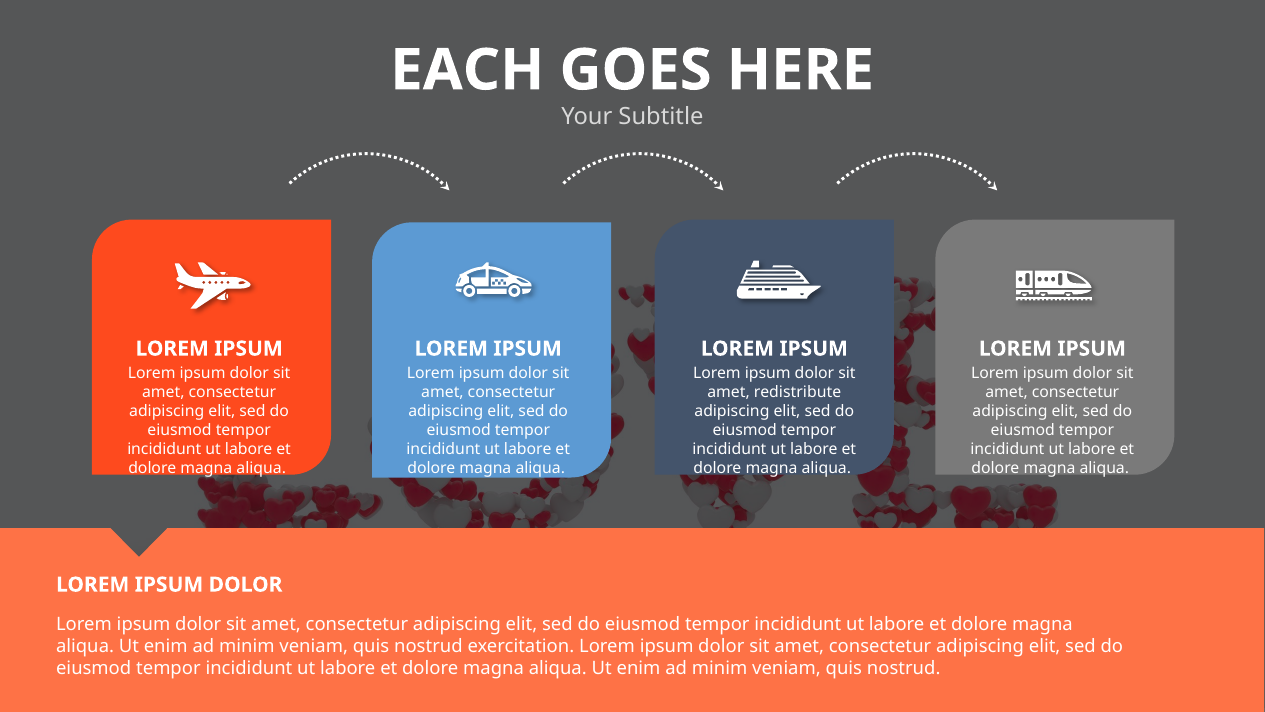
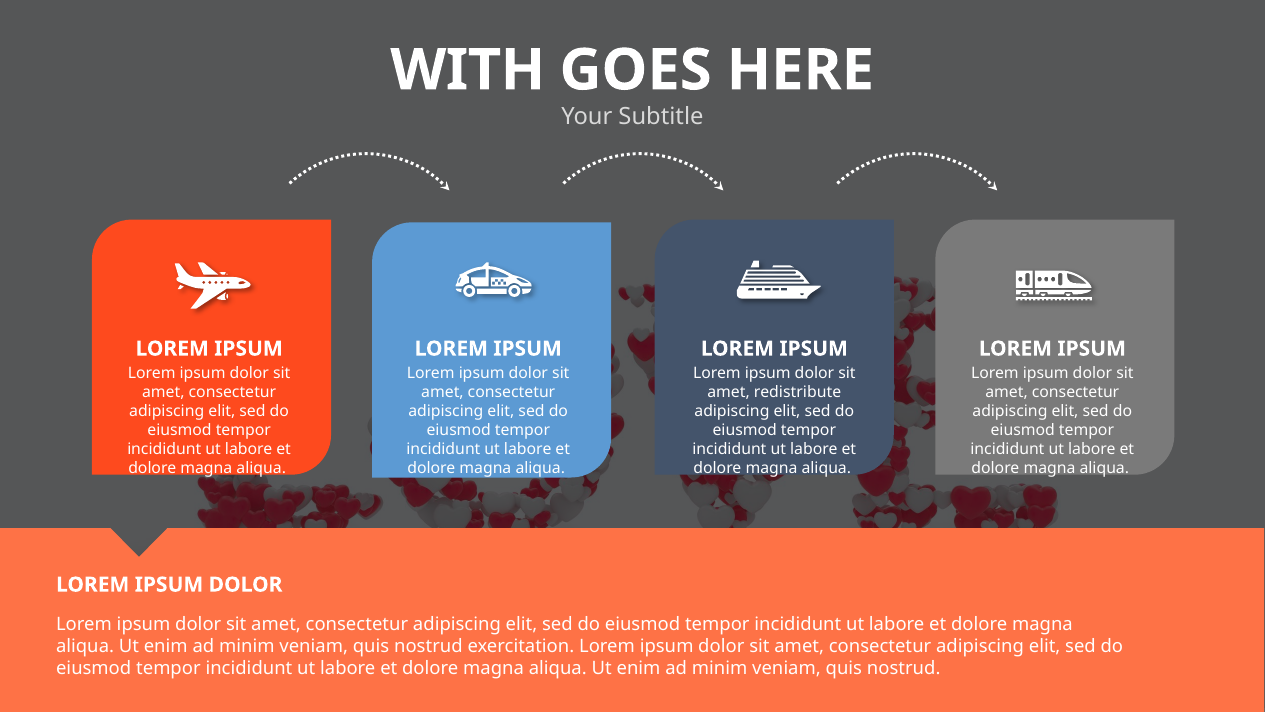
EACH: EACH -> WITH (468, 70)
